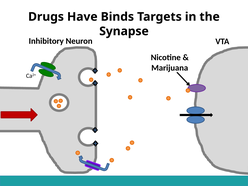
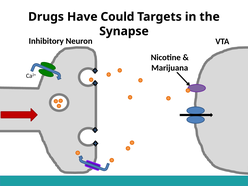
Binds: Binds -> Could (117, 17)
